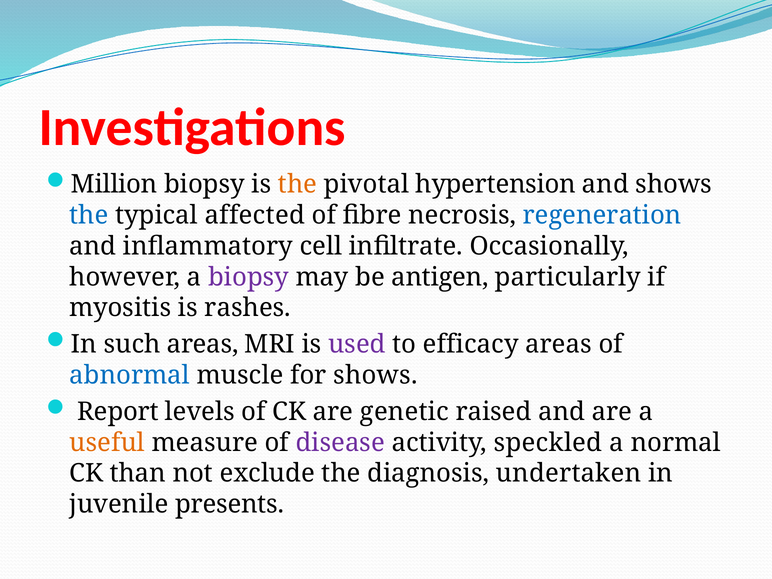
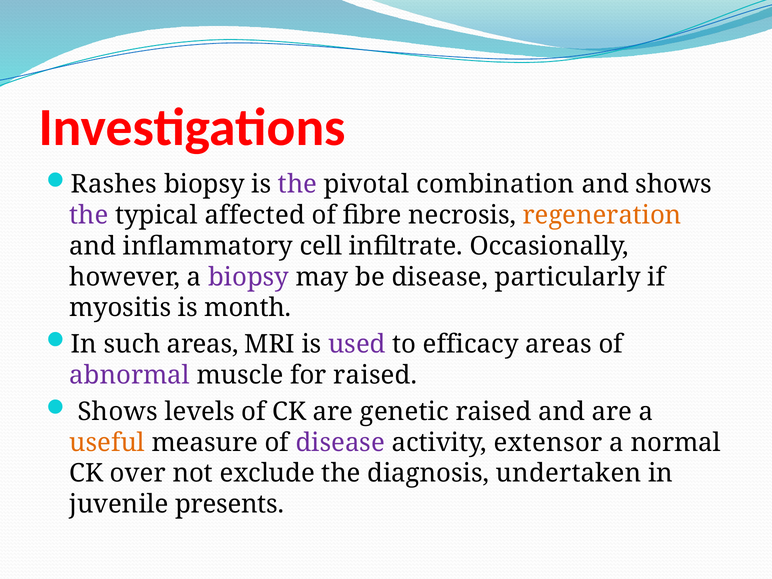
Million: Million -> Rashes (114, 184)
the colour: orange -> purple (298, 184)
hypertension: hypertension -> combination (495, 184)
the colour: blue -> purple (89, 215)
regeneration colour: blue -> orange (602, 215)
be antigen: antigen -> disease (440, 277)
rashes: rashes -> month (248, 308)
abnormal colour: blue -> purple (130, 375)
for shows: shows -> raised (375, 375)
Report: Report -> Shows (118, 412)
speckled: speckled -> extensor (548, 443)
than: than -> over (138, 473)
